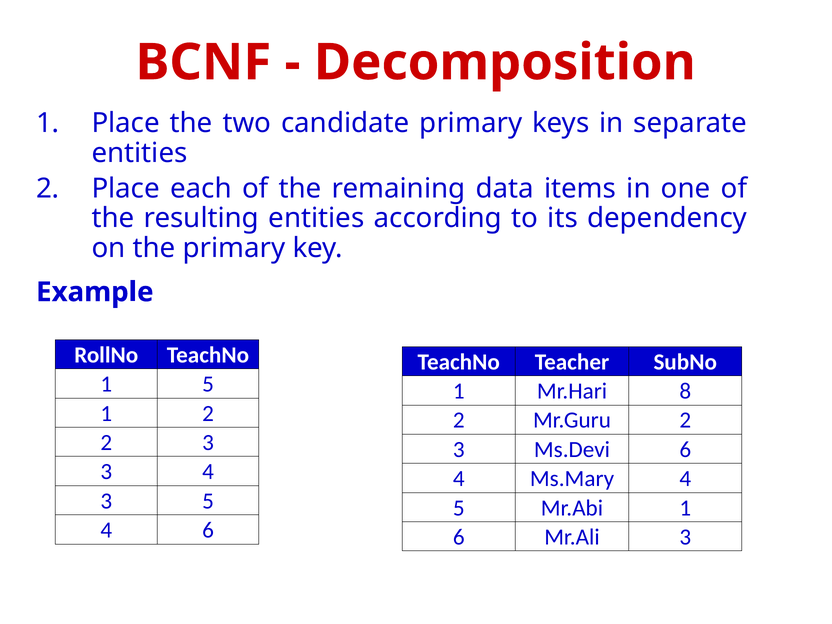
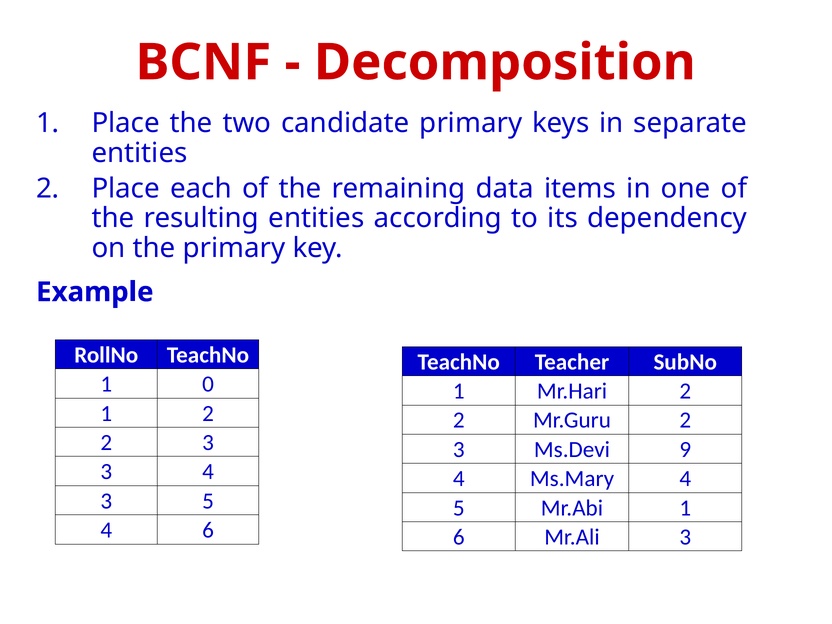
1 5: 5 -> 0 (208, 384)
Mr.Hari 8: 8 -> 2 (685, 391)
Ms.Devi 6: 6 -> 9 (685, 450)
